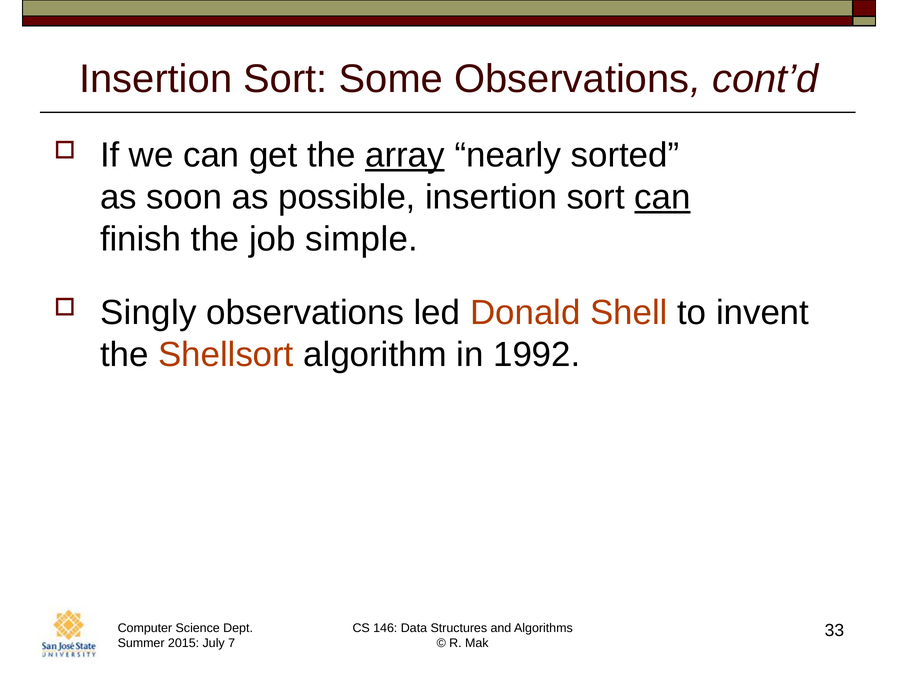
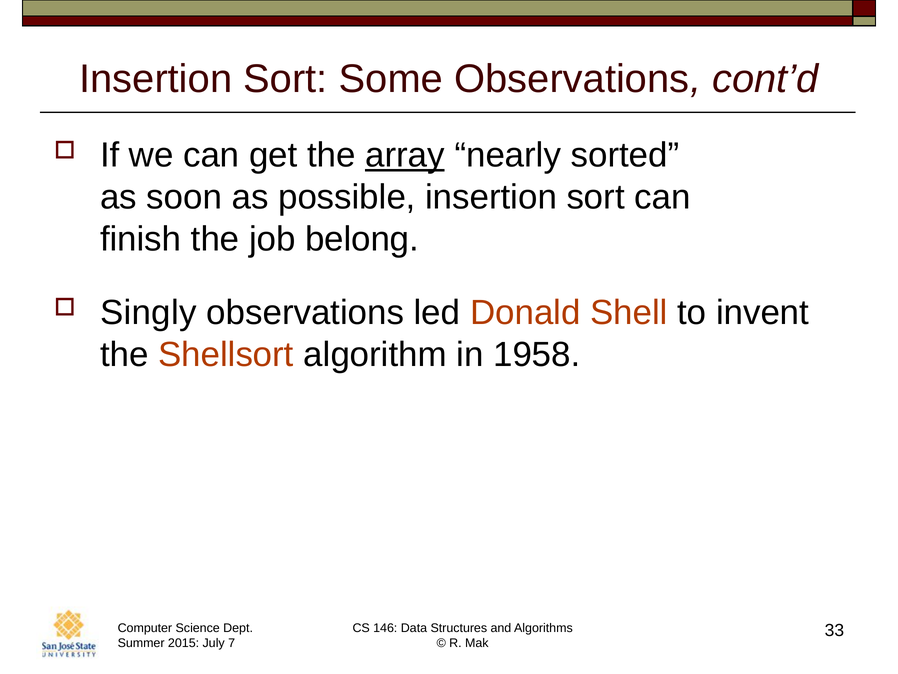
can underline: present -> none (662, 197)
simple: simple -> belong (362, 239)
1992: 1992 -> 1958 (537, 354)
